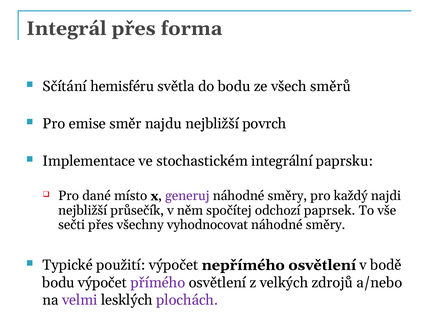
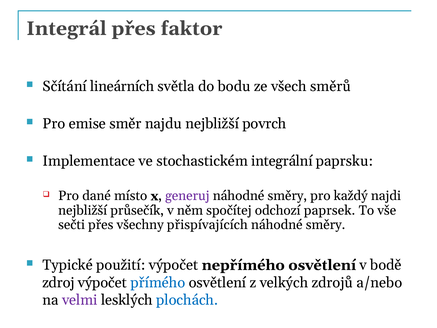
forma: forma -> faktor (191, 28)
hemisféru: hemisféru -> lineárních (122, 86)
vyhodnocovat: vyhodnocovat -> přispívajících (207, 225)
bodu: bodu -> zdroj (58, 282)
přímého colour: purple -> blue (158, 282)
plochách colour: purple -> blue (187, 300)
